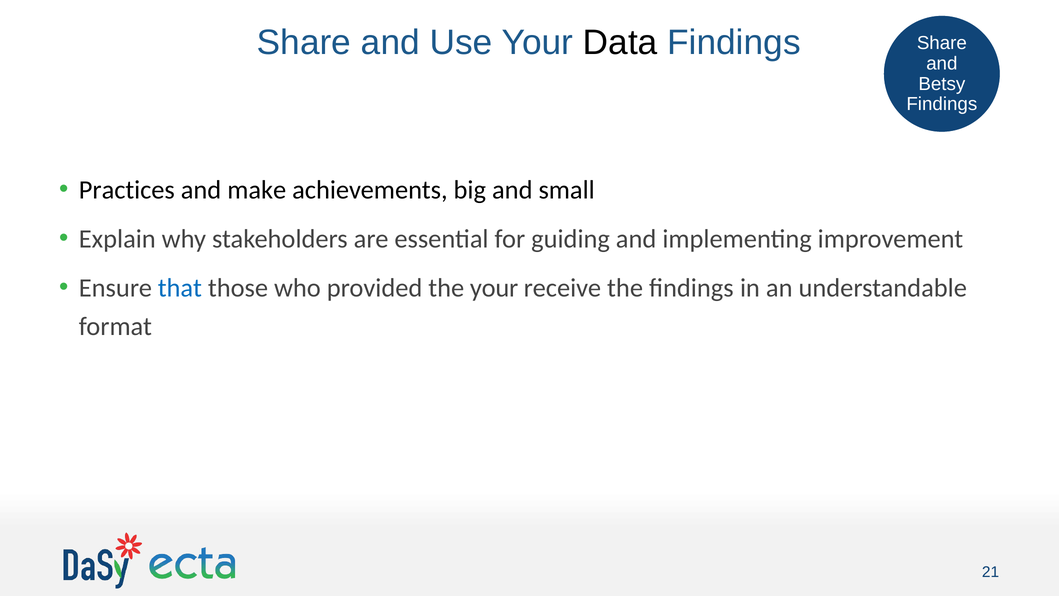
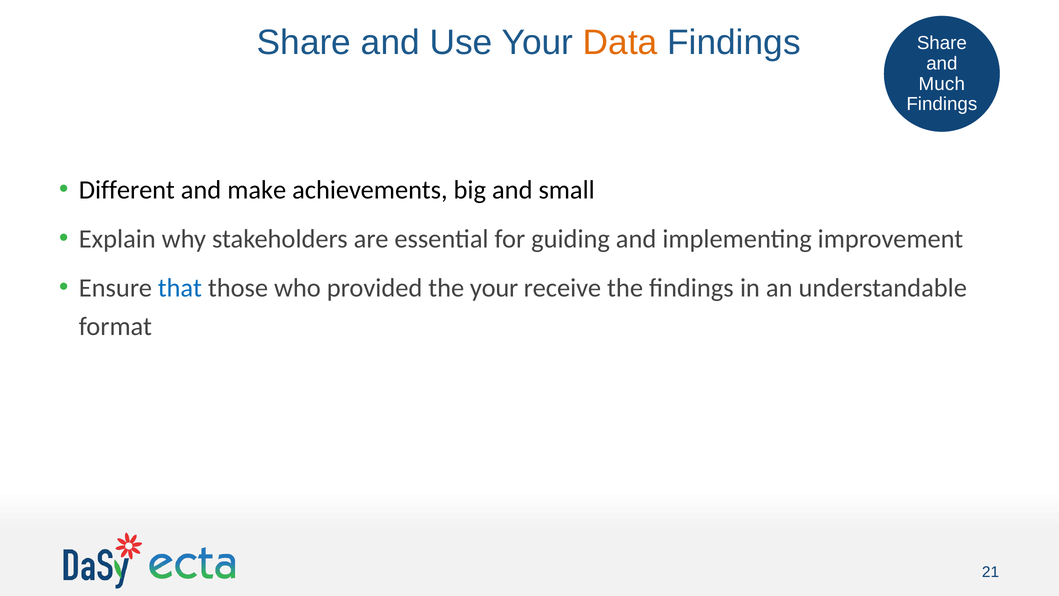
Data colour: black -> orange (620, 43)
Betsy: Betsy -> Much (942, 84)
Practices: Practices -> Different (127, 190)
